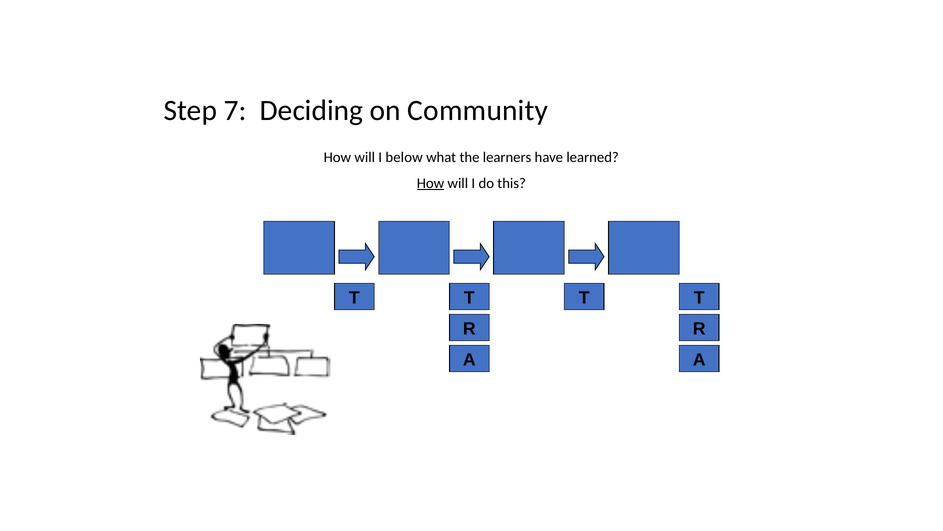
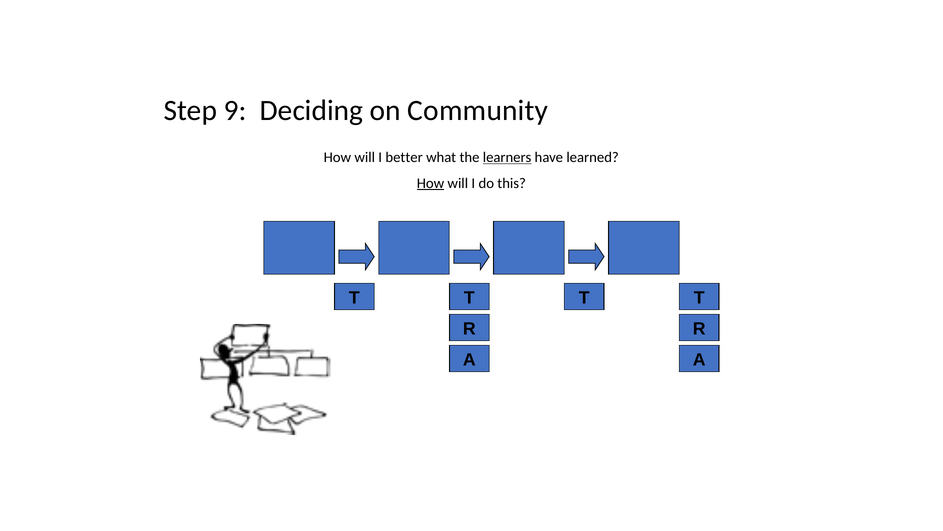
7: 7 -> 9 (235, 110)
below: below -> better (404, 157)
learners underline: none -> present (507, 157)
